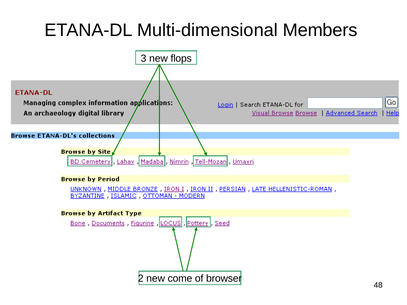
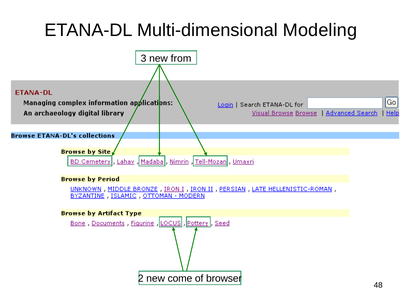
Members: Members -> Modeling (320, 30)
flops: flops -> from (181, 58)
